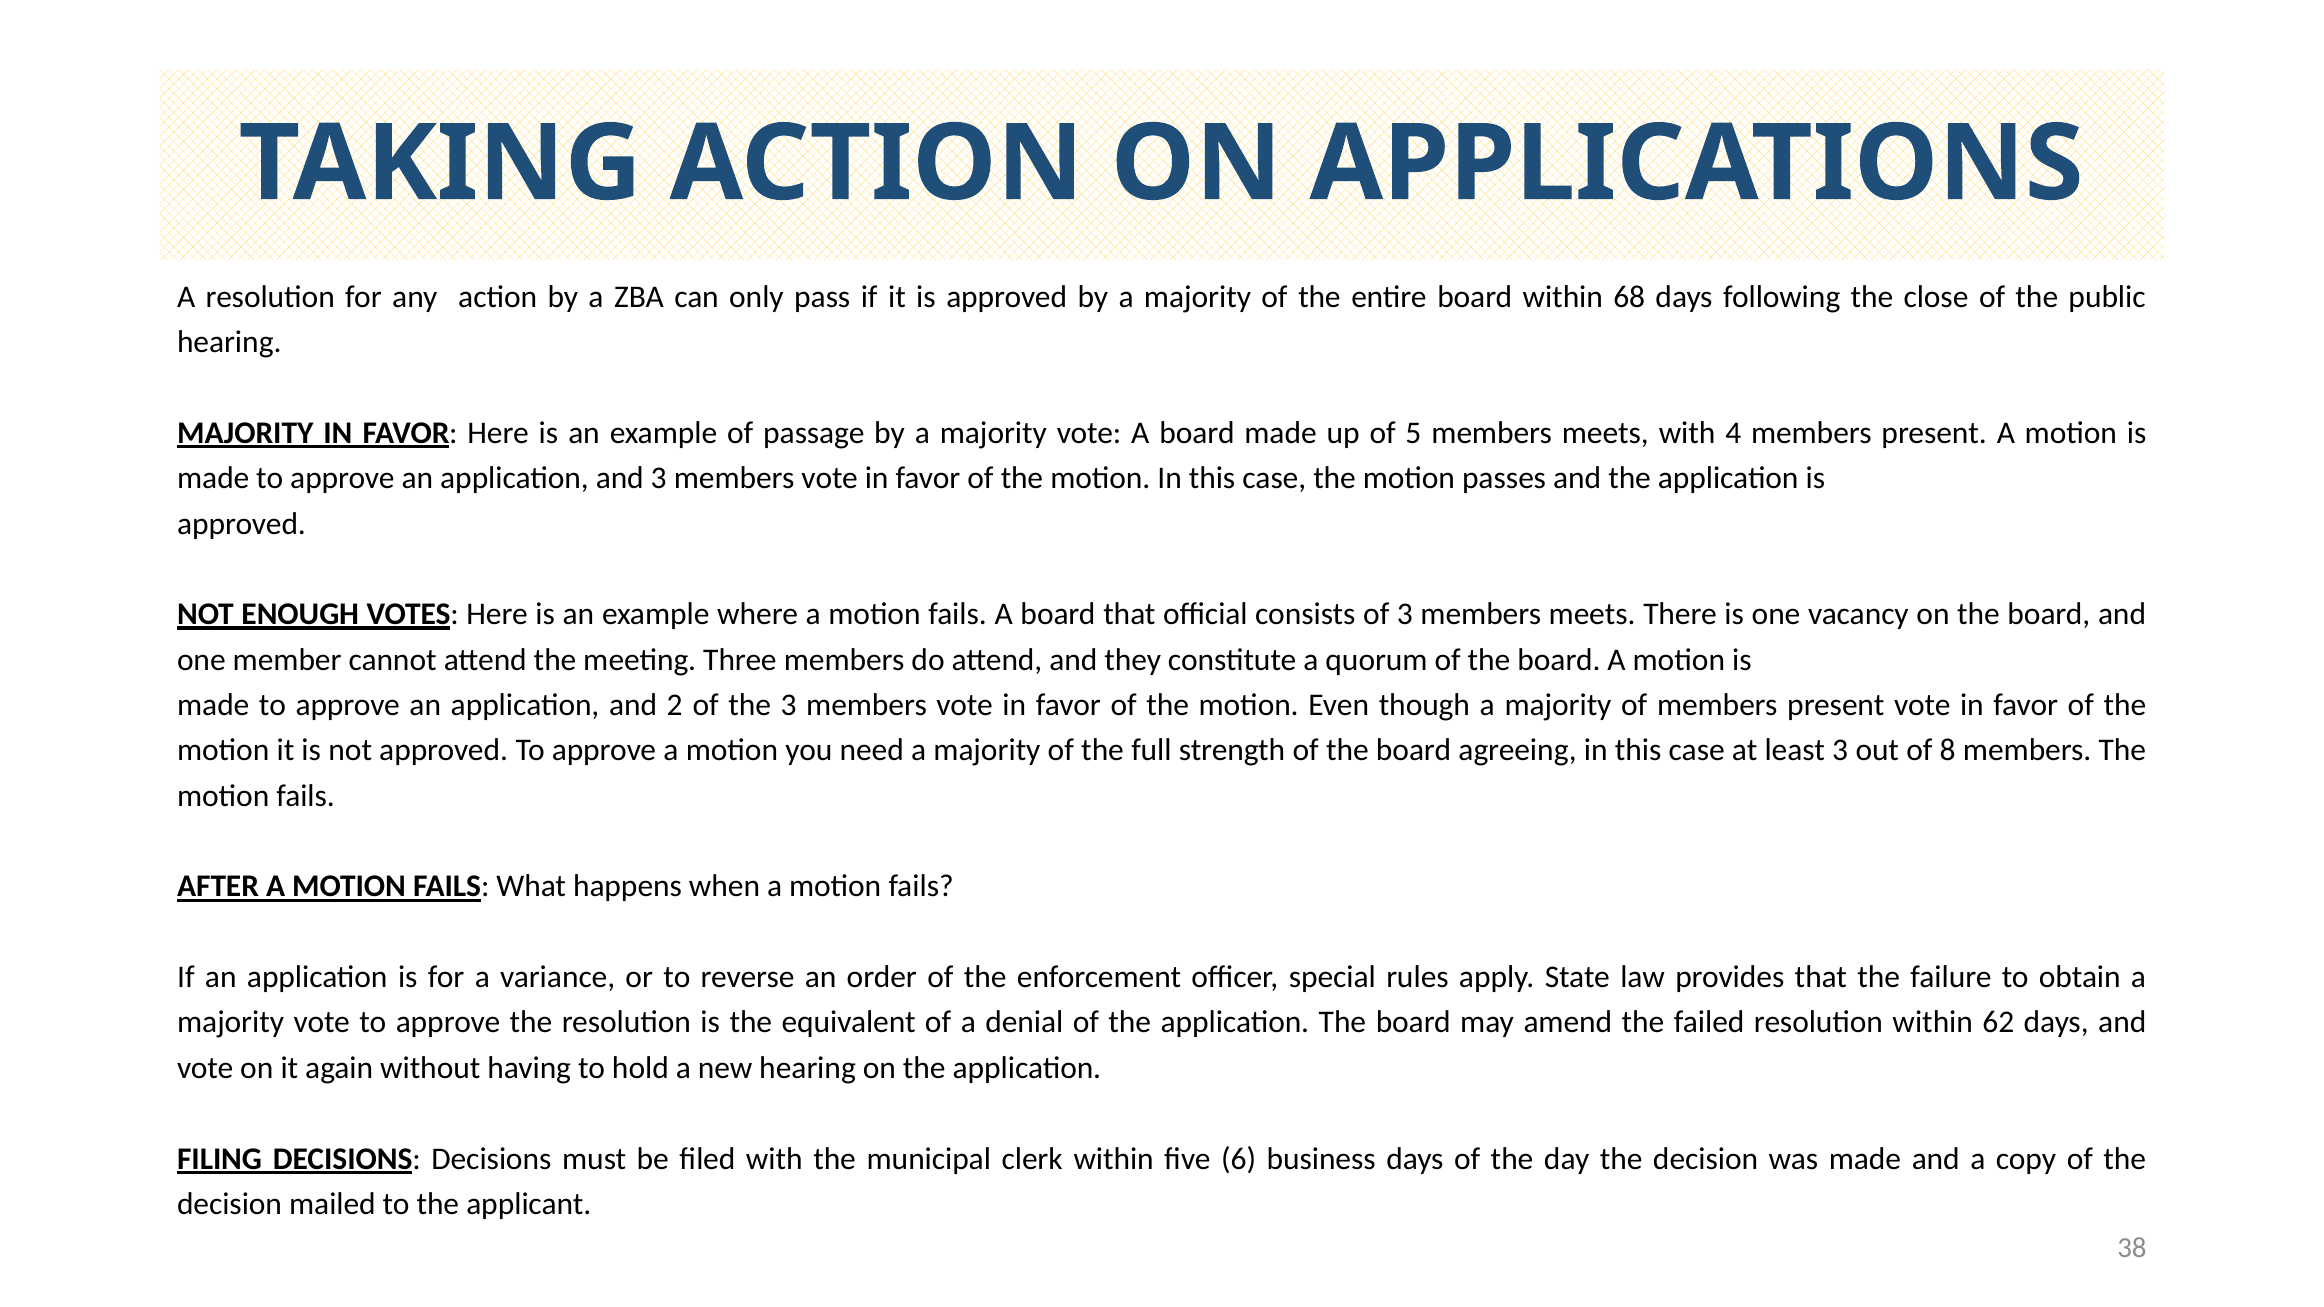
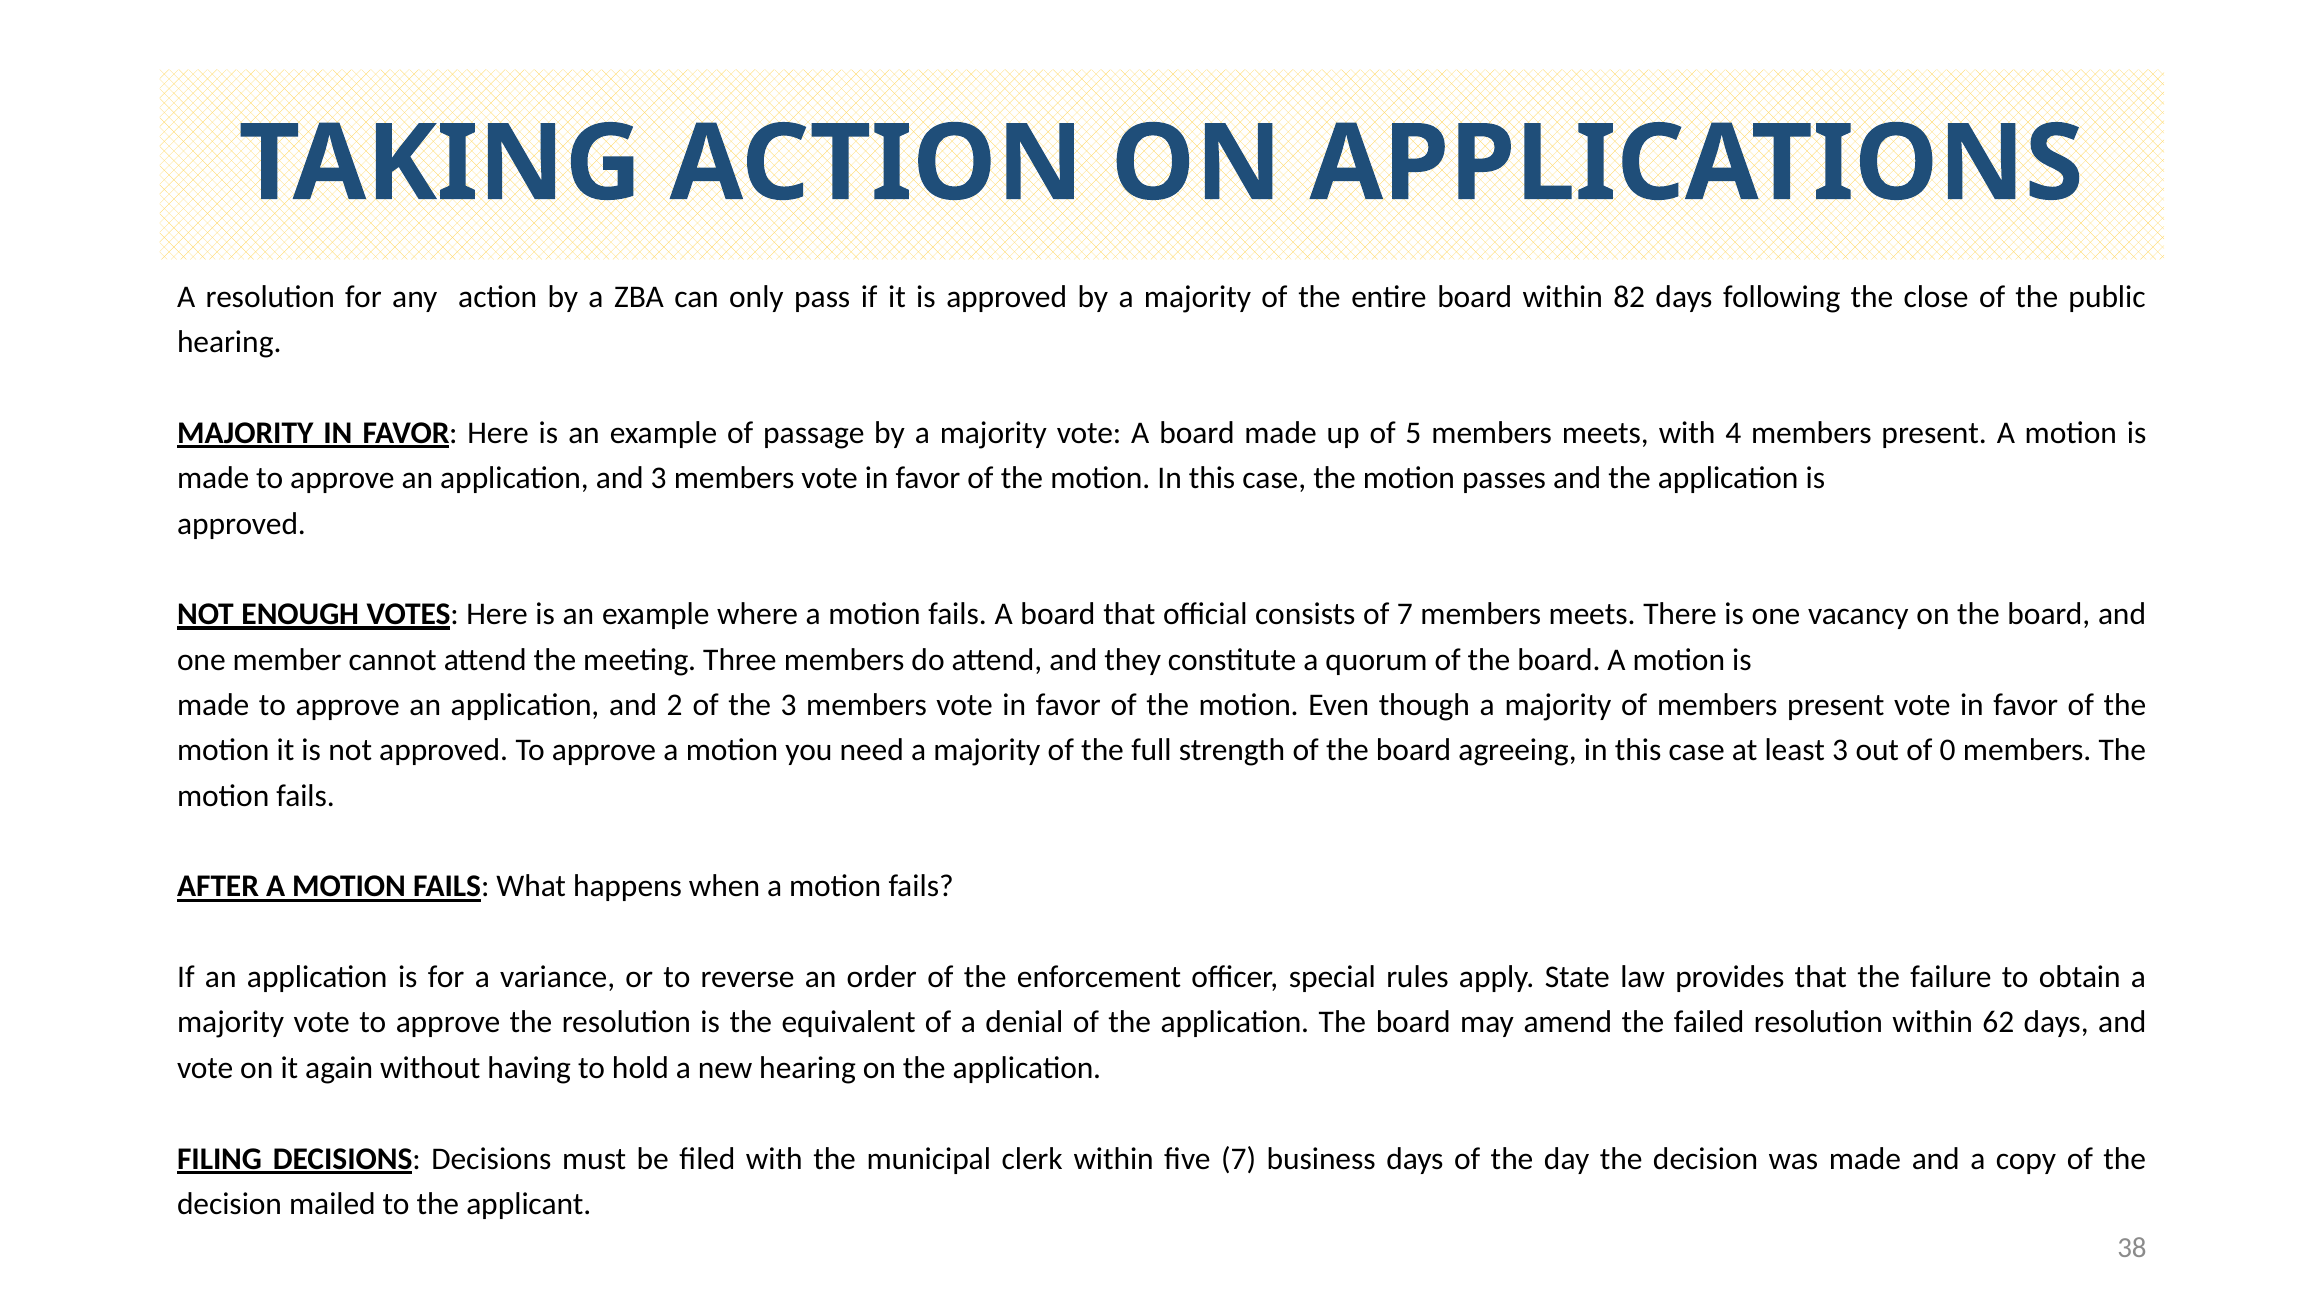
68: 68 -> 82 (1629, 297)
of 3: 3 -> 7 (1405, 615)
8: 8 -> 0 (1948, 751)
five 6: 6 -> 7 (1239, 1159)
